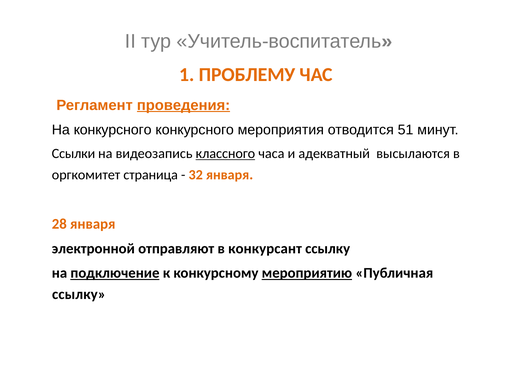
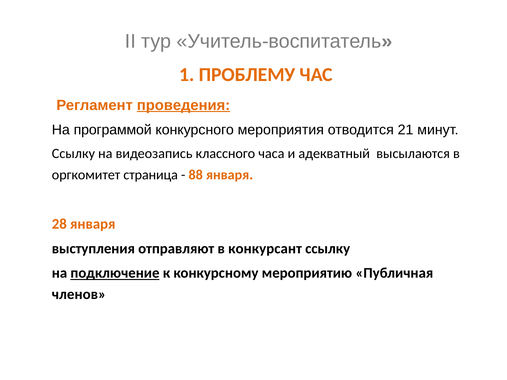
На конкурсного: конкурсного -> программой (113, 130)
51: 51 -> 21 (406, 130)
Ссылки: Ссылки -> Ссылку (73, 154)
классного underline: present -> none (225, 154)
32: 32 -> 88 (196, 175)
электронной: электронной -> выступления (93, 249)
мероприятию underline: present -> none (307, 273)
ссылку: ссылку -> членов (79, 295)
